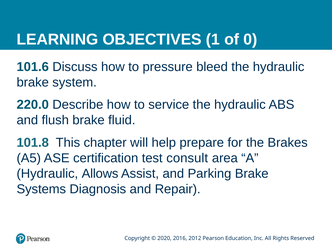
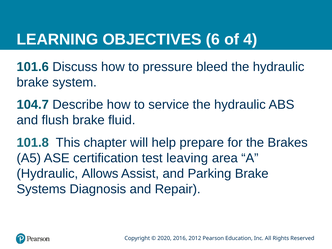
1: 1 -> 6 (213, 39)
0: 0 -> 4 (250, 39)
220.0: 220.0 -> 104.7 (33, 105)
consult: consult -> leaving (187, 158)
